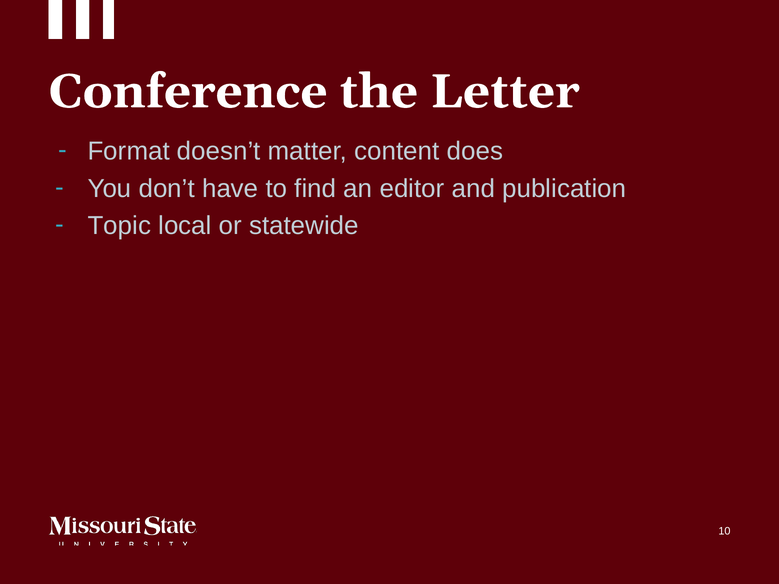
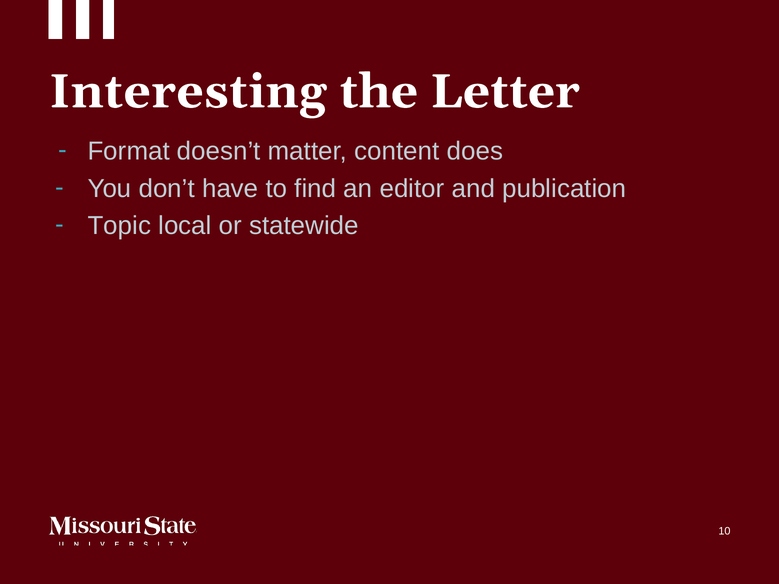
Conference: Conference -> Interesting (188, 92)
